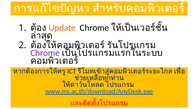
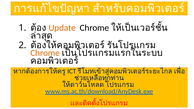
Chrome colour: purple -> orange (45, 53)
